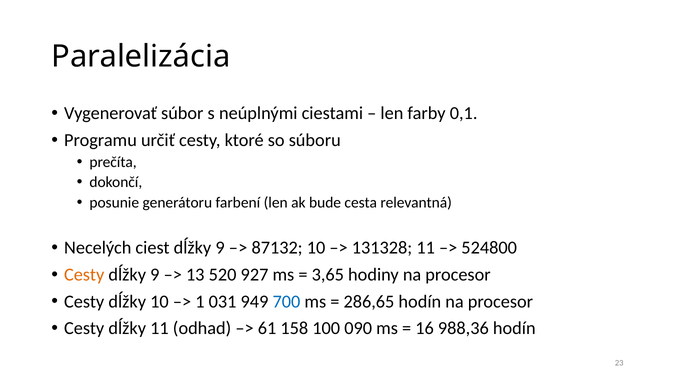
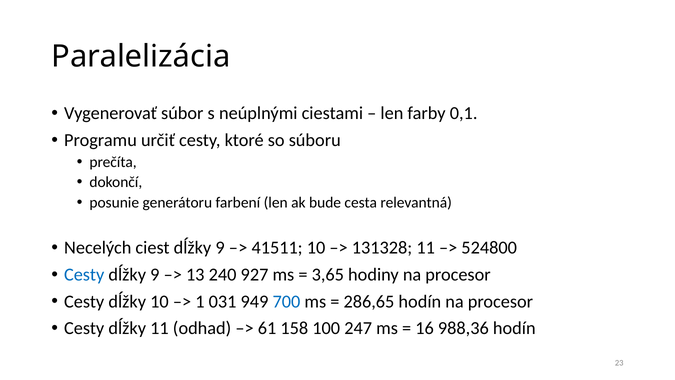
87132: 87132 -> 41511 (277, 248)
Cesty colour: orange -> blue (84, 274)
520: 520 -> 240 (223, 274)
090: 090 -> 247 (358, 328)
